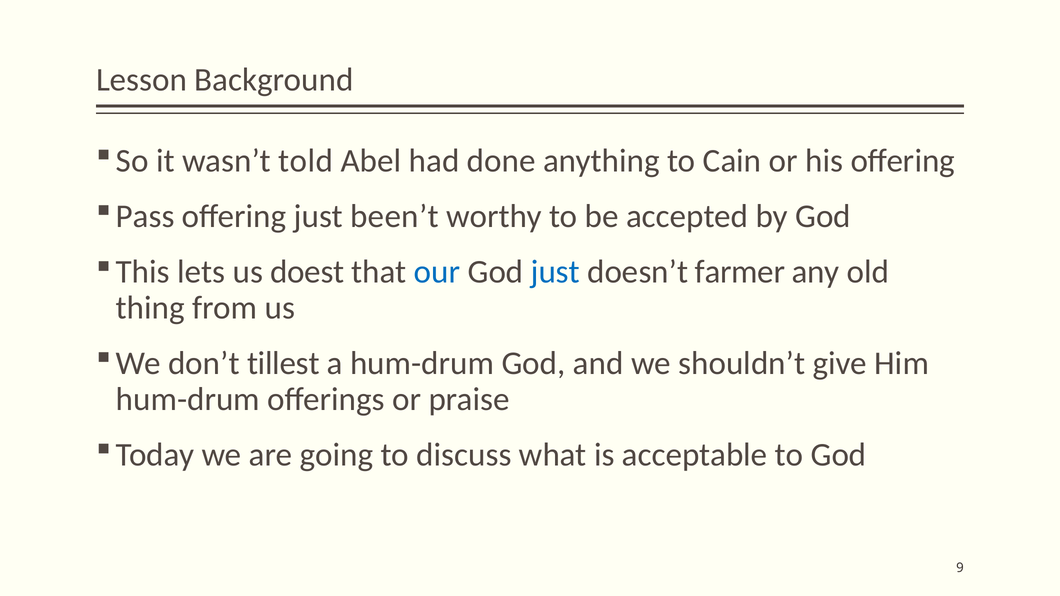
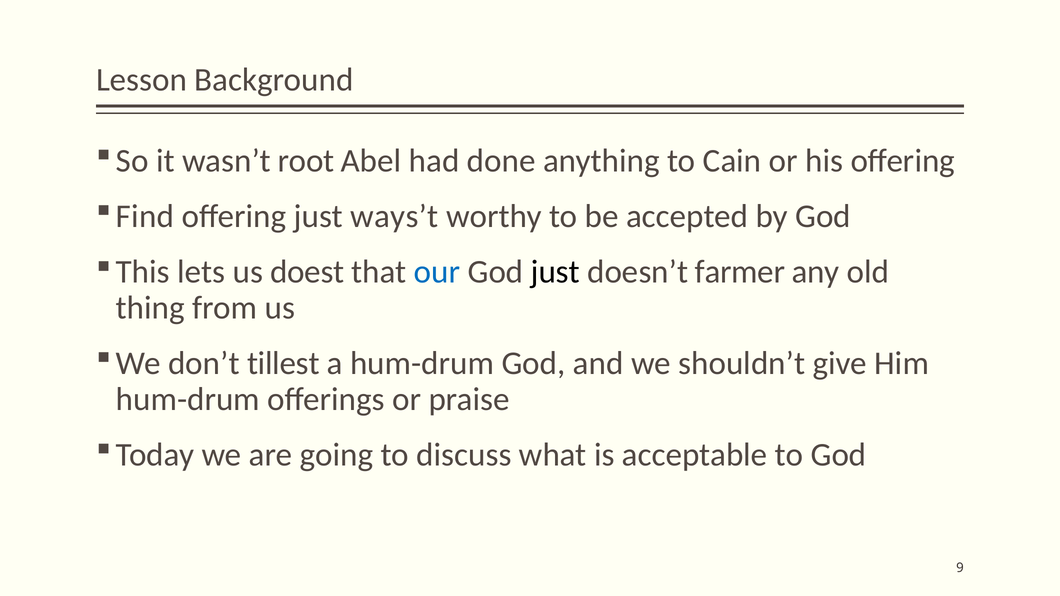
told: told -> root (306, 161)
Pass: Pass -> Find (145, 216)
been’t: been’t -> ways’t (394, 216)
just colour: blue -> black (555, 272)
